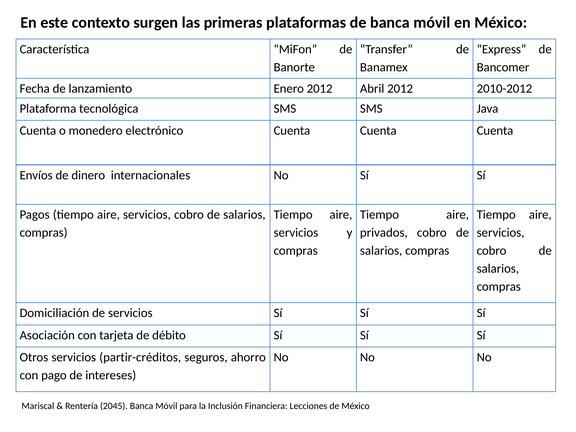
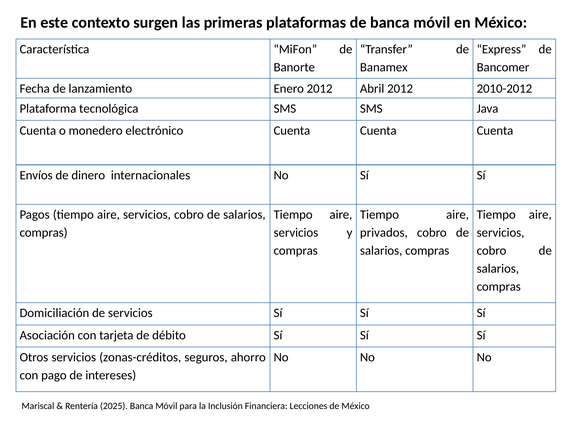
partir-créditos: partir-créditos -> zonas-créditos (140, 357)
2045: 2045 -> 2025 (114, 406)
